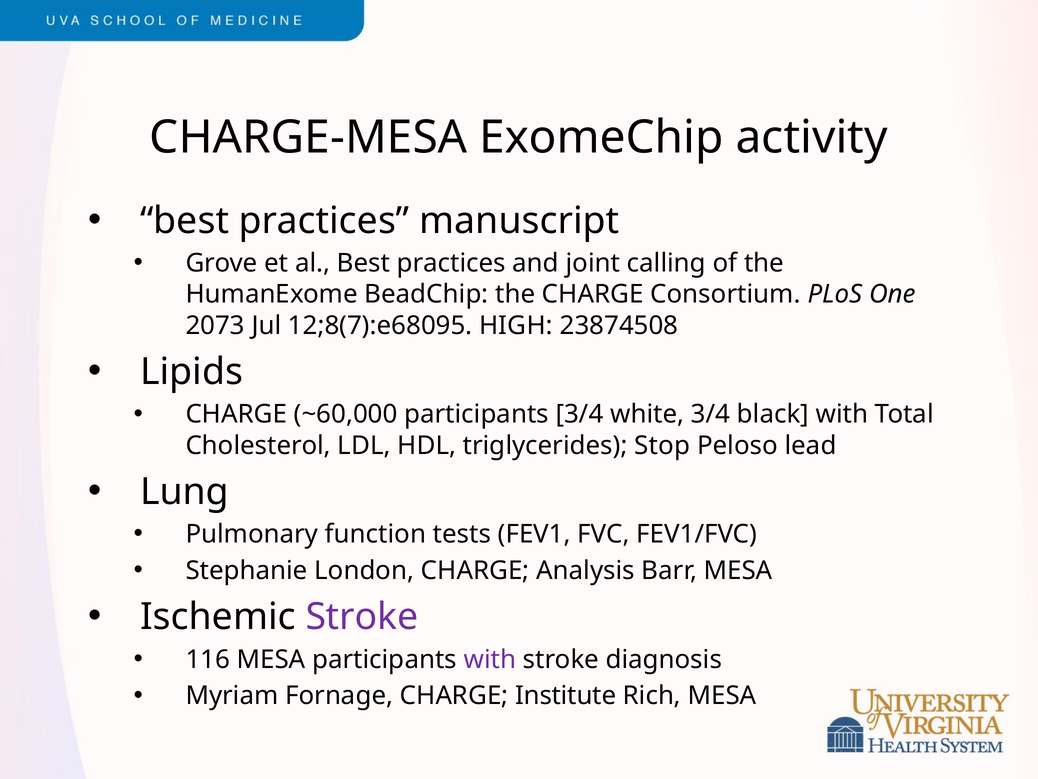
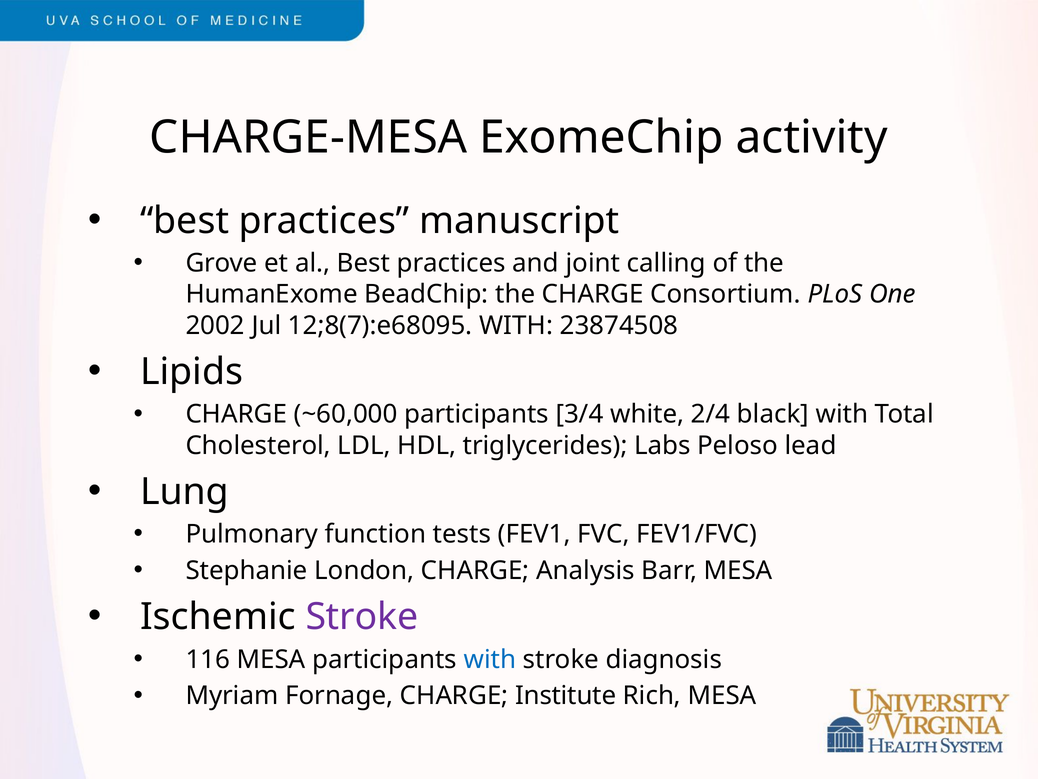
2073: 2073 -> 2002 (215, 325)
12;8(7):e68095 HIGH: HIGH -> WITH (516, 325)
white 3/4: 3/4 -> 2/4 (711, 414)
Stop: Stop -> Labs (662, 445)
with colour: purple -> blue (490, 659)
